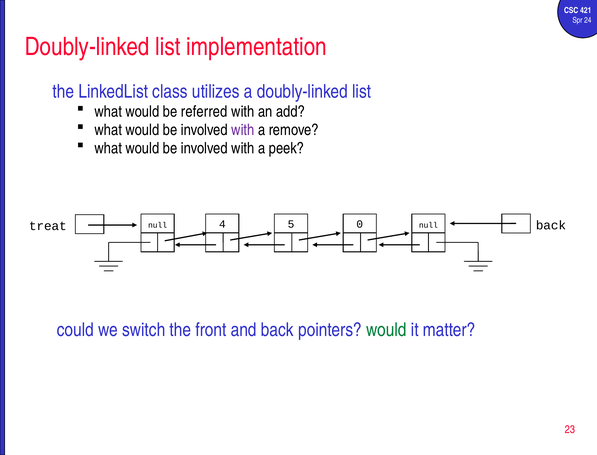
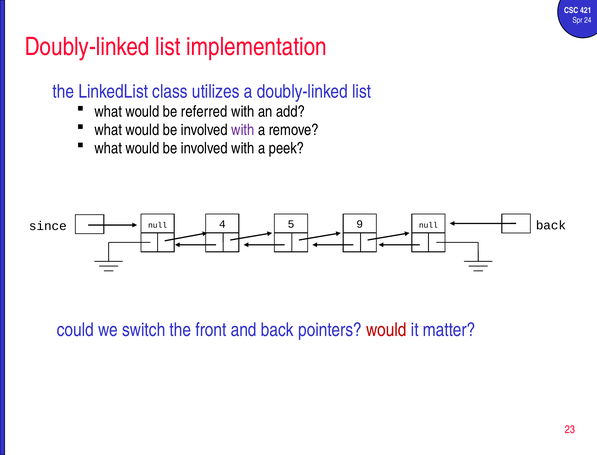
0: 0 -> 9 (360, 224)
treat: treat -> since (48, 226)
would colour: green -> red (386, 330)
